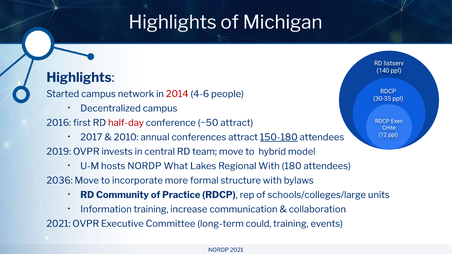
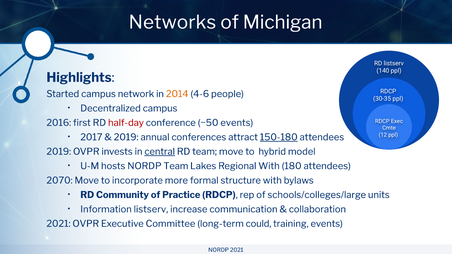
Highlights: Highlights -> Networks (172, 22)
2014 colour: red -> orange (177, 94)
~50 attract: attract -> events (237, 123)
2010: 2010 -> 2019 (126, 137)
central underline: none -> present (160, 152)
NORDP What: What -> Team (176, 166)
2036: 2036 -> 2070 (60, 181)
Information training: training -> listserv (151, 210)
